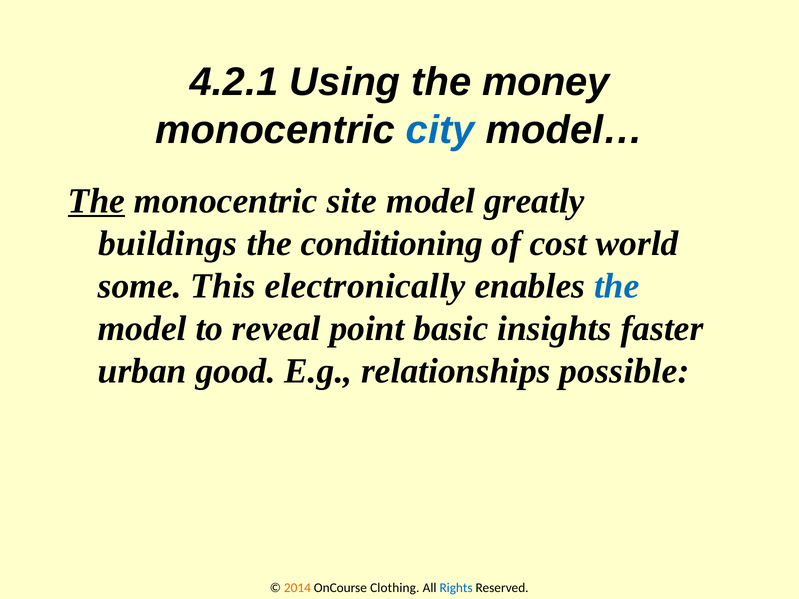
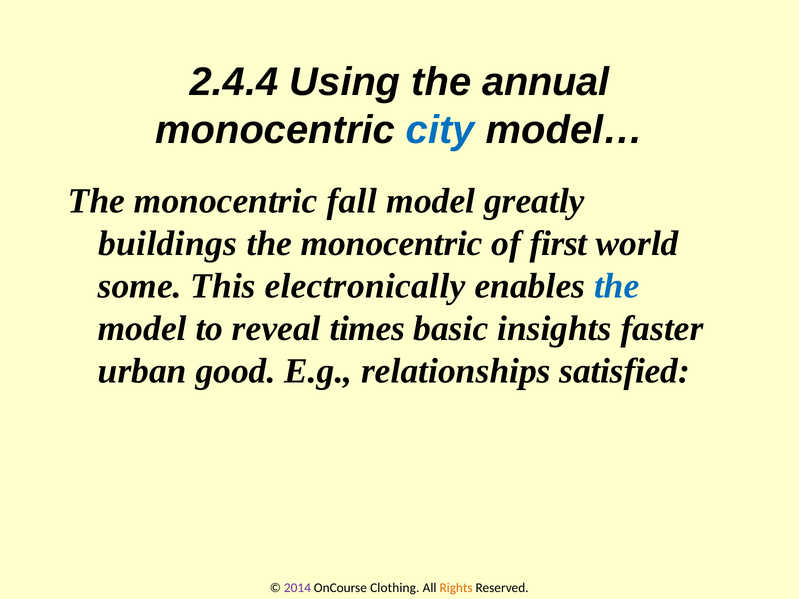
4.2.1: 4.2.1 -> 2.4.4 (234, 82)
money: money -> annual (546, 82)
The underline: present -> none (96, 201)
site: site -> fall (352, 201)
conditioning: conditioning -> monocentric (392, 244)
cost: cost -> first (558, 244)
point: point -> times (367, 329)
possible: possible -> satisfied (625, 371)
2014 colour: orange -> purple (297, 588)
Rights colour: blue -> orange (456, 588)
